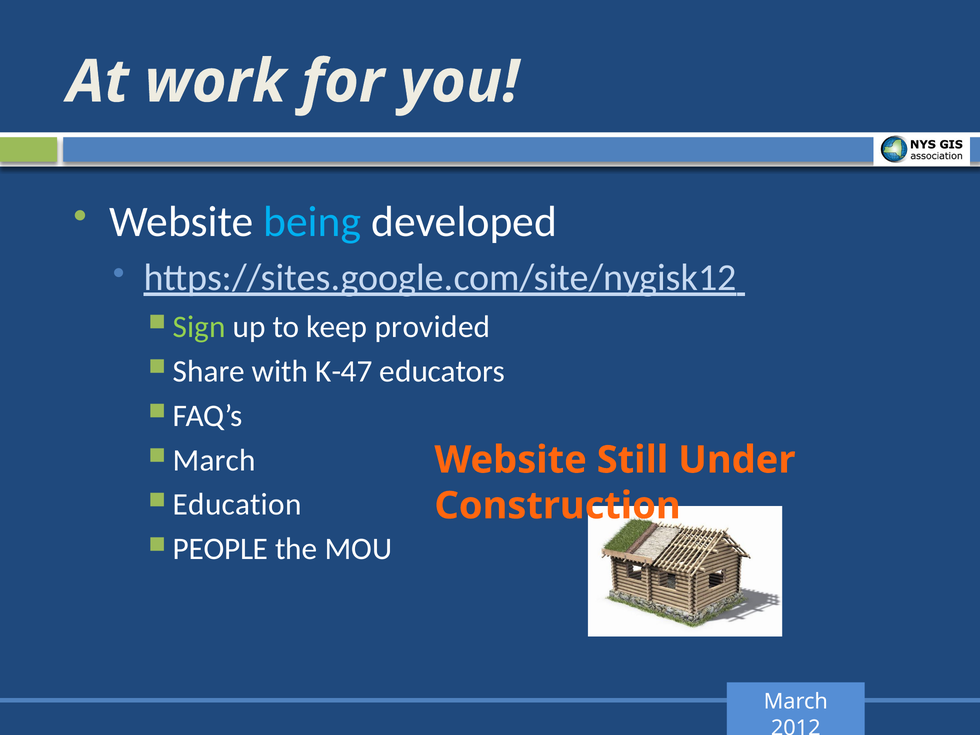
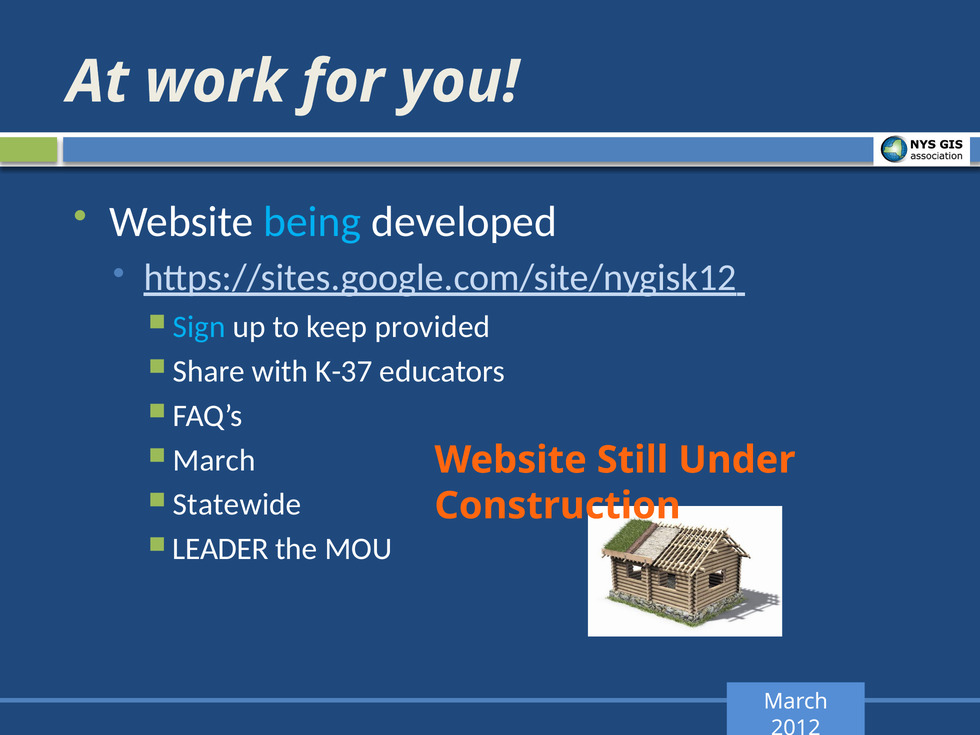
Sign colour: light green -> light blue (199, 327)
K-47: K-47 -> K-37 (344, 371)
Education: Education -> Statewide (237, 505)
PEOPLE: PEOPLE -> LEADER (221, 549)
